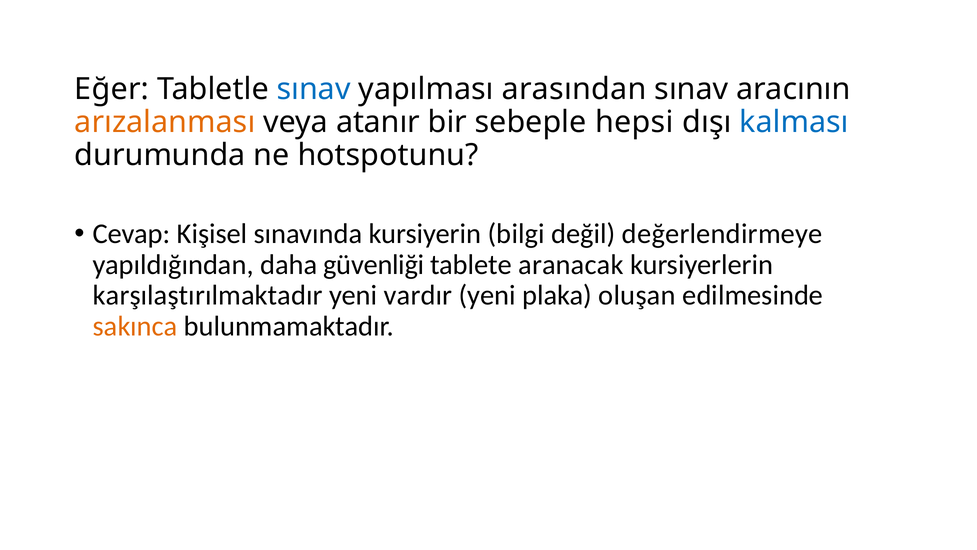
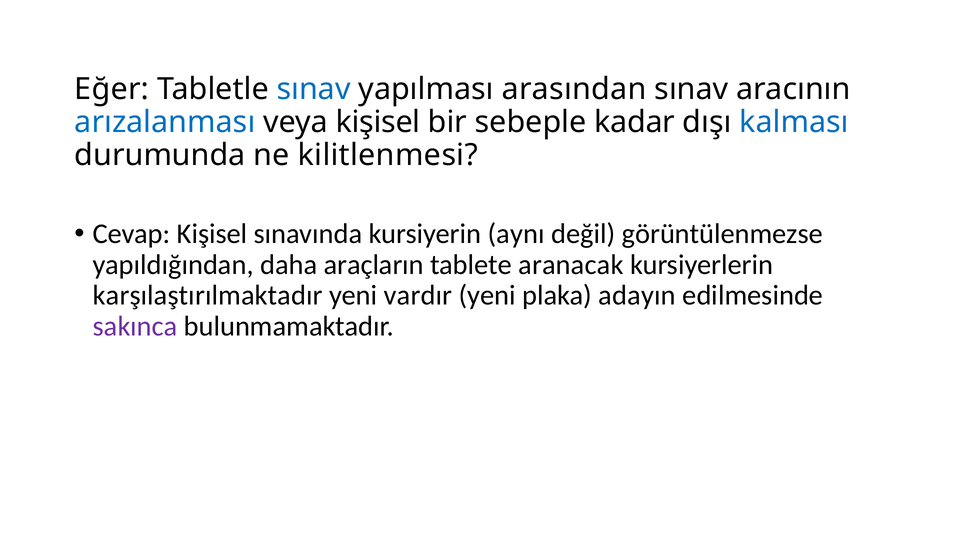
arızalanması colour: orange -> blue (165, 122)
veya atanır: atanır -> kişisel (378, 122)
hepsi: hepsi -> kadar (635, 122)
hotspotunu: hotspotunu -> kilitlenmesi (388, 155)
bilgi: bilgi -> aynı (516, 234)
değerlendirmeye: değerlendirmeye -> görüntülenmezse (722, 234)
güvenliği: güvenliği -> araçların (374, 264)
oluşan: oluşan -> adayın (637, 295)
sakınca colour: orange -> purple (135, 326)
